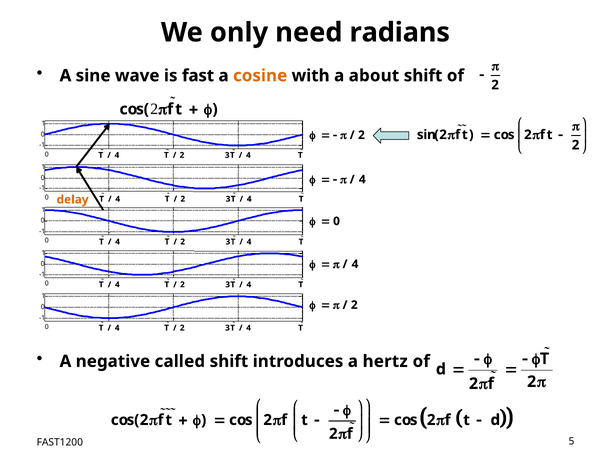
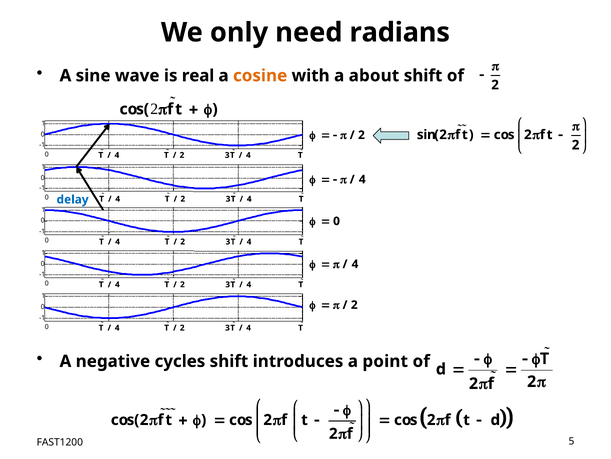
fast: fast -> real (198, 76)
delay colour: orange -> blue (73, 199)
called: called -> cycles (180, 361)
hertz: hertz -> point (385, 361)
